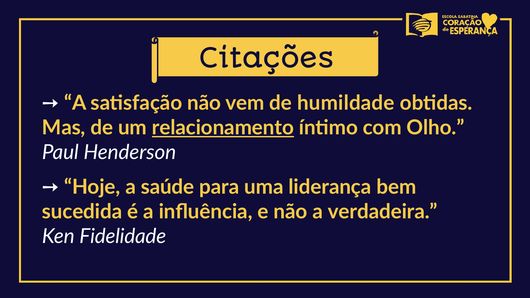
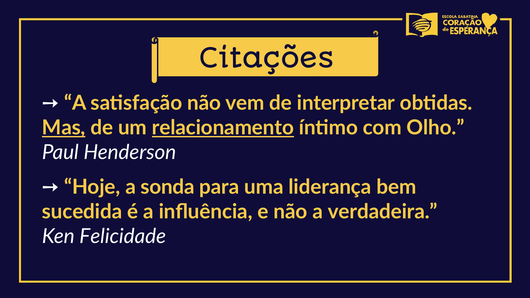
humildade: humildade -> interpretar (346, 103)
Mas underline: none -> present (64, 128)
saúde: saúde -> sonda (168, 187)
Fidelidade: Fidelidade -> Felicidade (123, 237)
